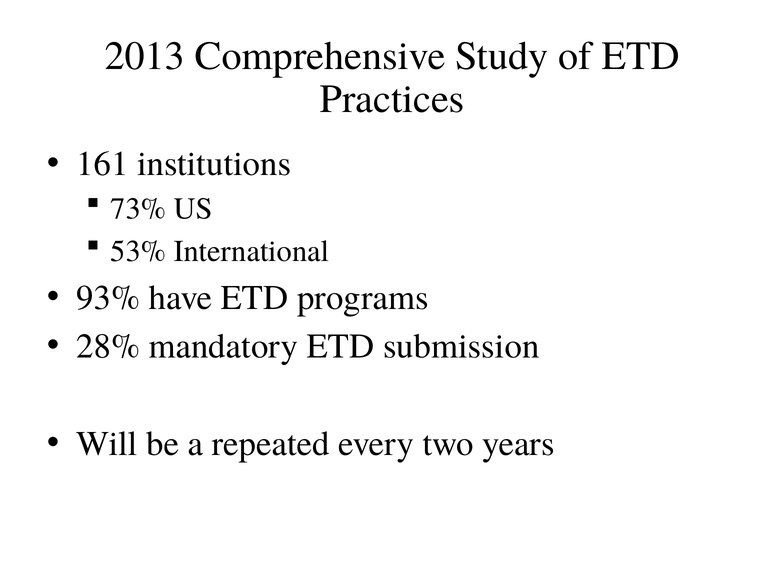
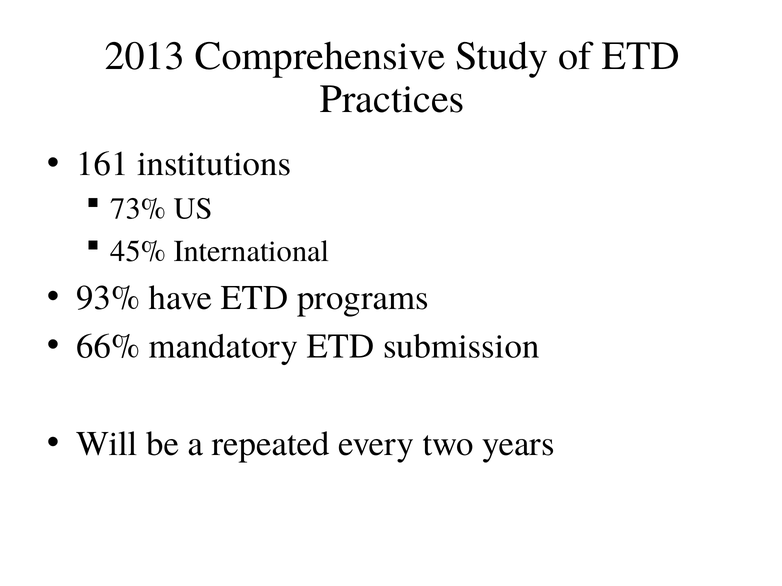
53%: 53% -> 45% (138, 252)
28%: 28% -> 66% (108, 347)
